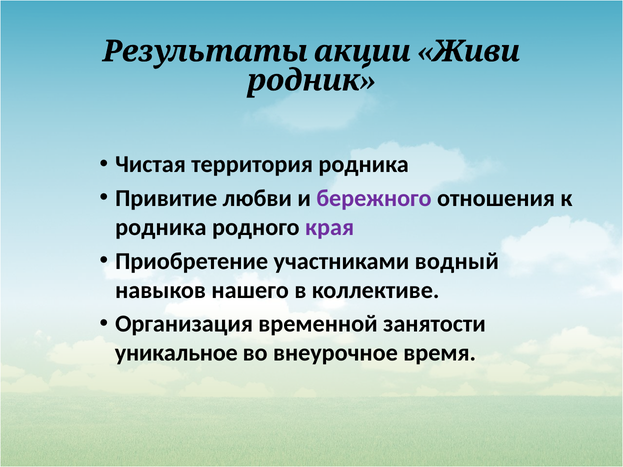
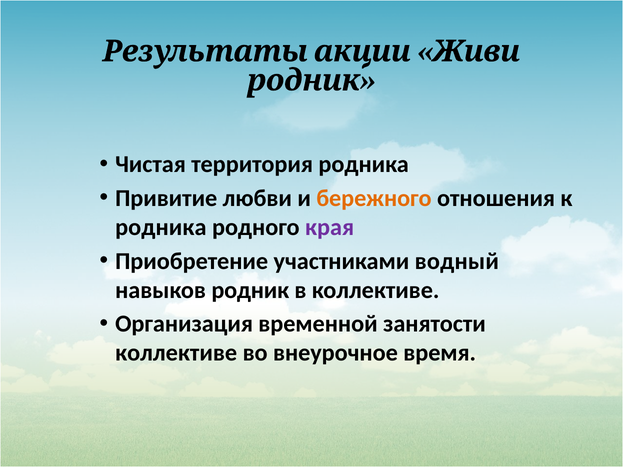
бережного colour: purple -> orange (374, 198)
навыков нашего: нашего -> родник (250, 290)
уникальное: уникальное -> коллективе (176, 353)
